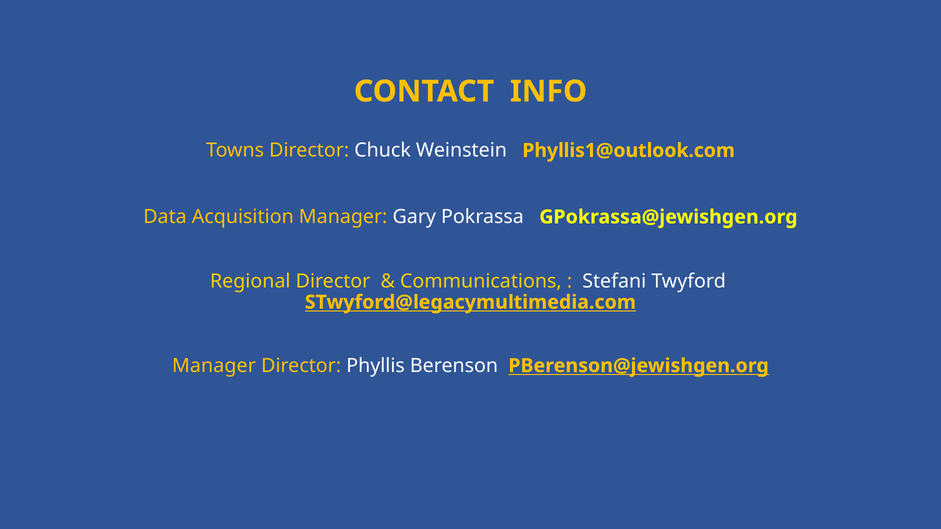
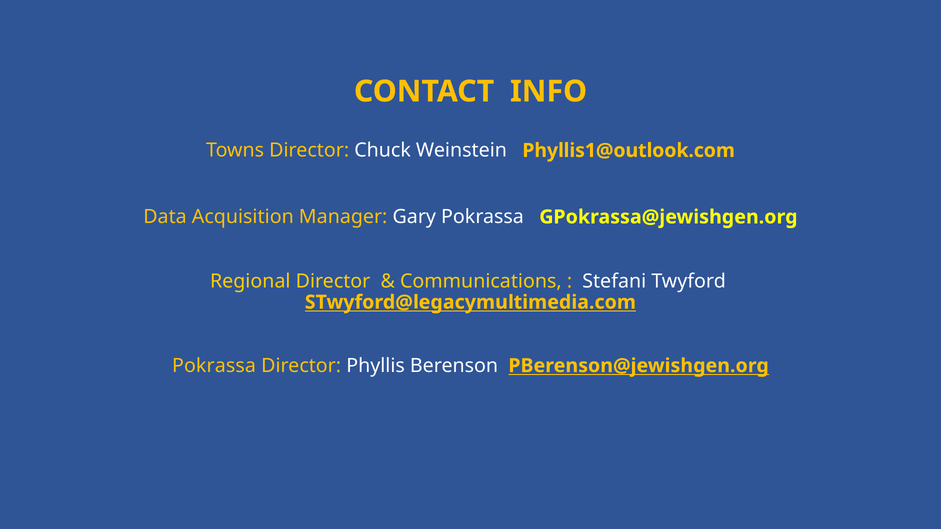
Manager: Manager -> Pokrassa (214, 366)
